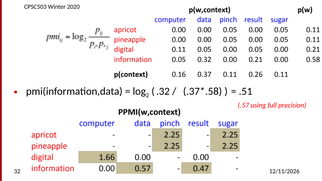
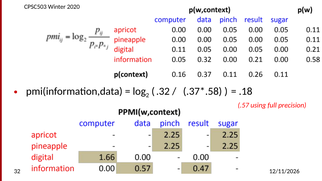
.51: .51 -> .18 (246, 91)
